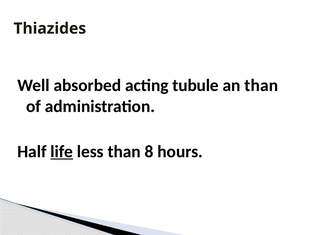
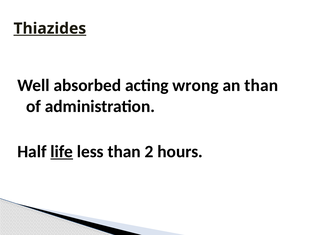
Thiazides underline: none -> present (50, 28)
tubule: tubule -> wrong (196, 85)
8: 8 -> 2 (149, 151)
